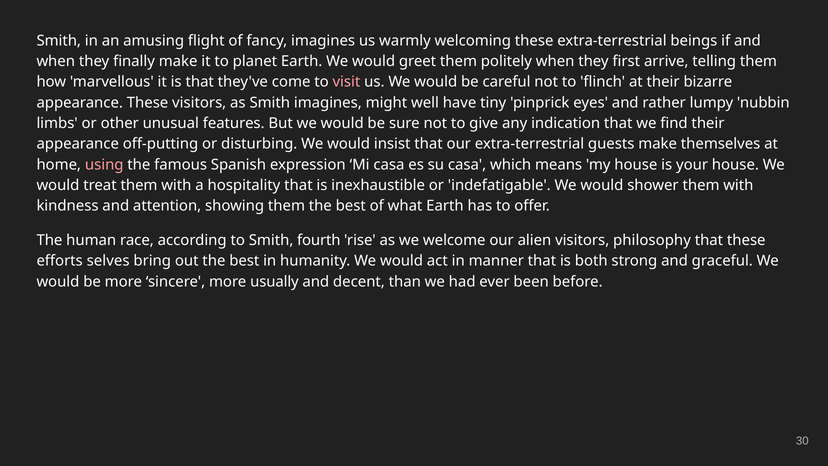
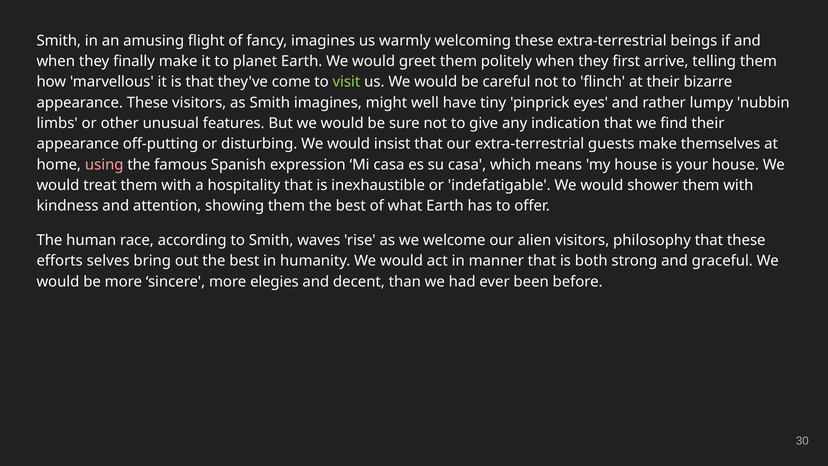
visit colour: pink -> light green (346, 82)
fourth: fourth -> waves (319, 240)
usually: usually -> elegies (274, 281)
